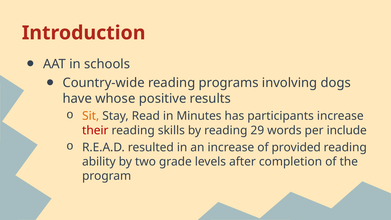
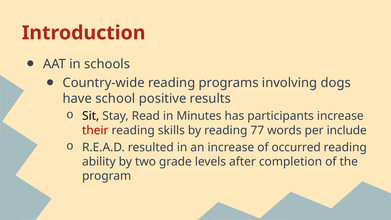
whose: whose -> school (115, 99)
Sit colour: orange -> black (91, 116)
29: 29 -> 77 (257, 130)
provided: provided -> occurred (296, 147)
